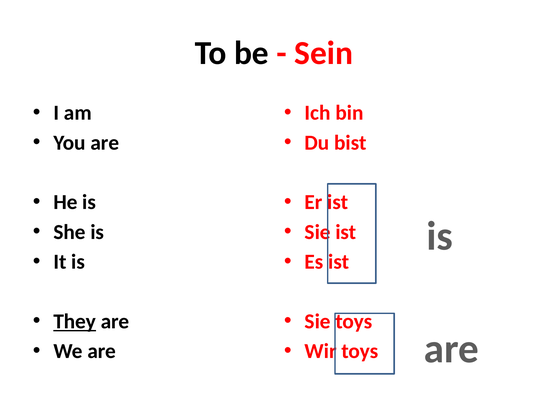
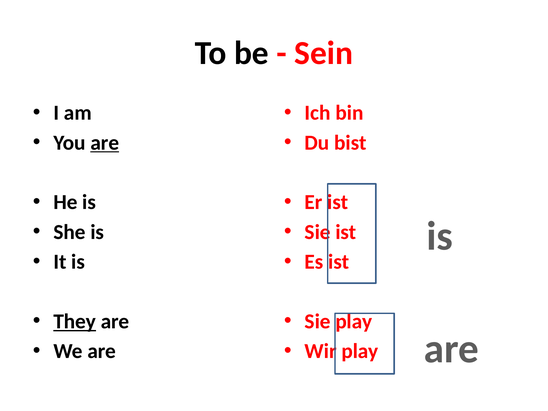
are underline: none -> present (105, 143)
Sie toys: toys -> play (354, 321)
Wir toys: toys -> play (360, 351)
